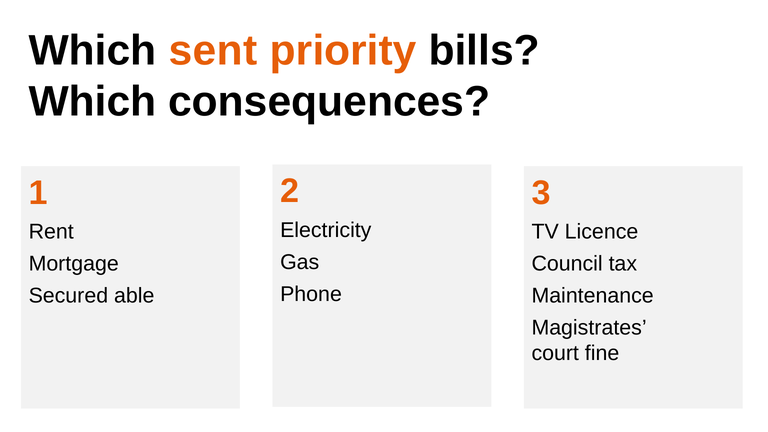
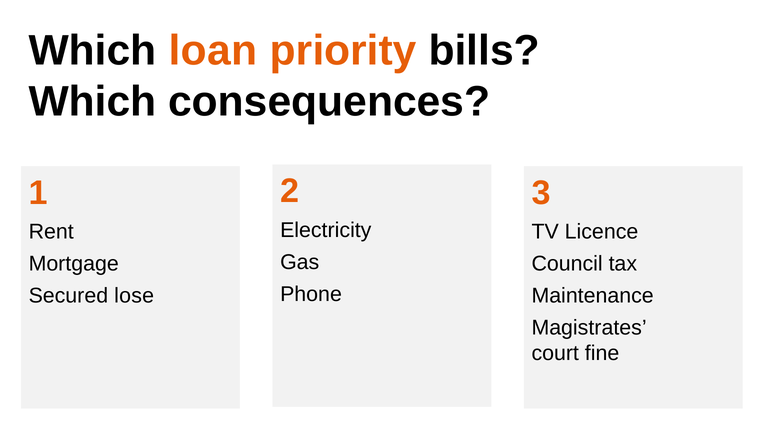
sent: sent -> loan (213, 51)
able: able -> lose (134, 296)
